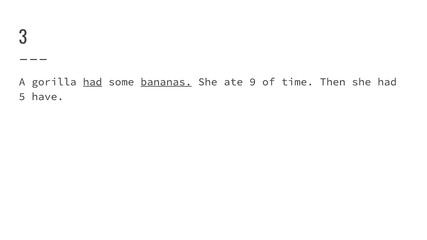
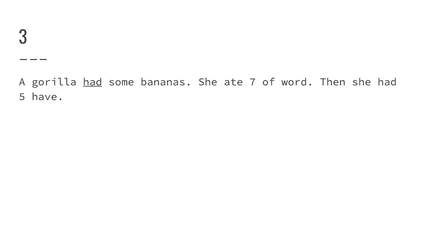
bananas underline: present -> none (166, 82)
9: 9 -> 7 (253, 82)
time: time -> word (297, 82)
